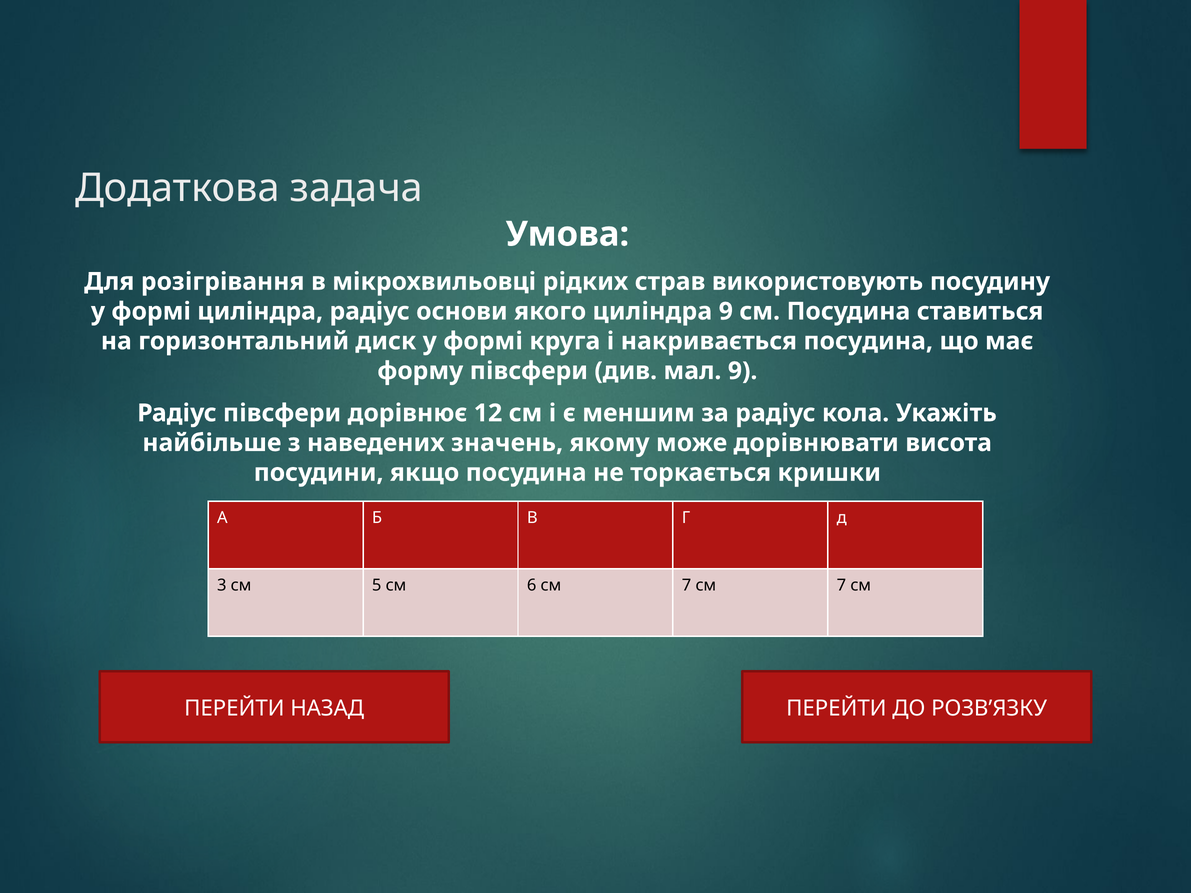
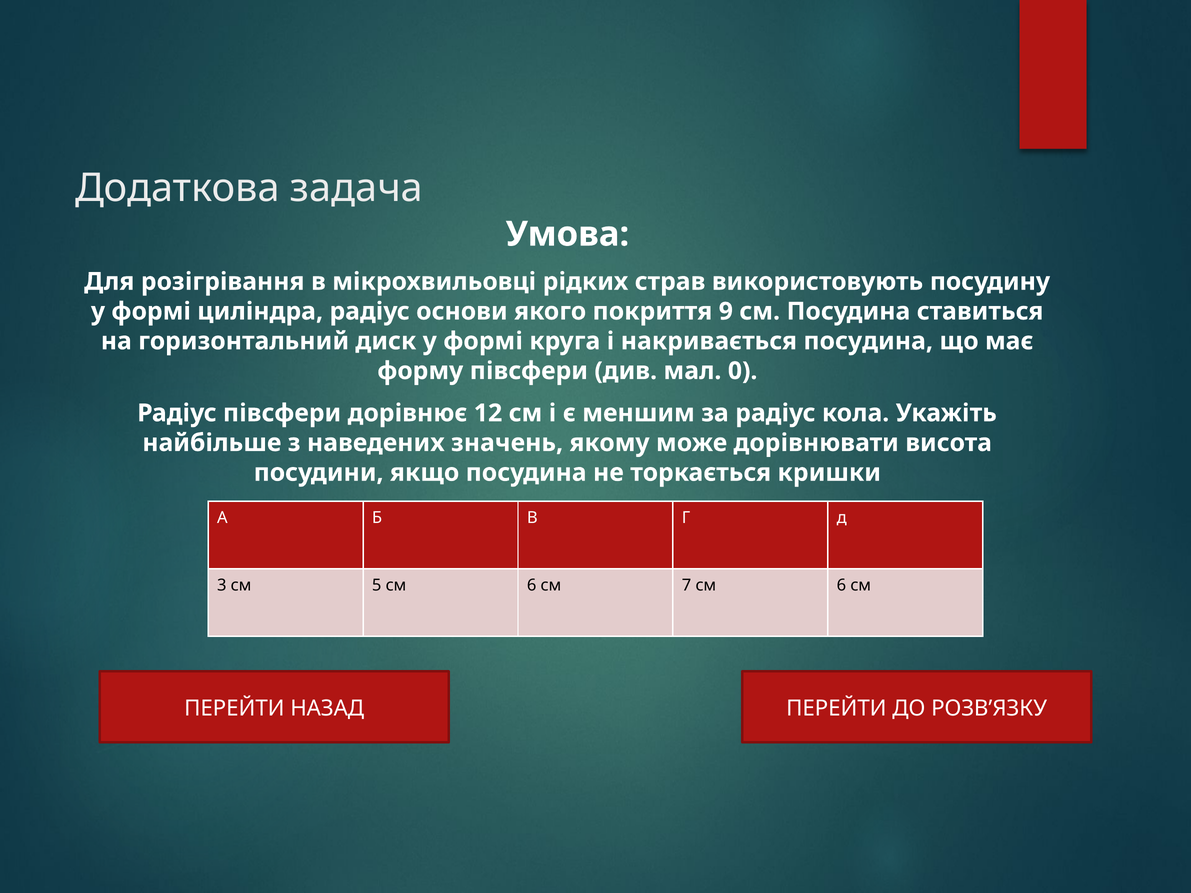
якого циліндра: циліндра -> покриття (652, 311)
мал 9: 9 -> 0 (743, 371)
7 см 7: 7 -> 6 (841, 586)
